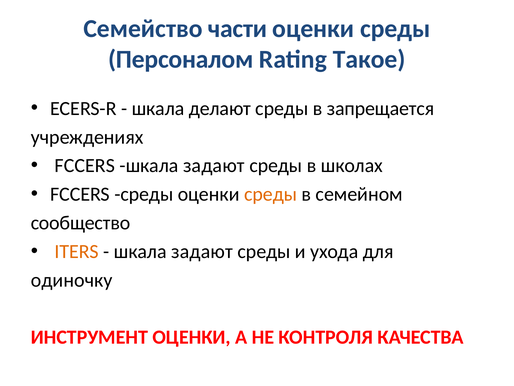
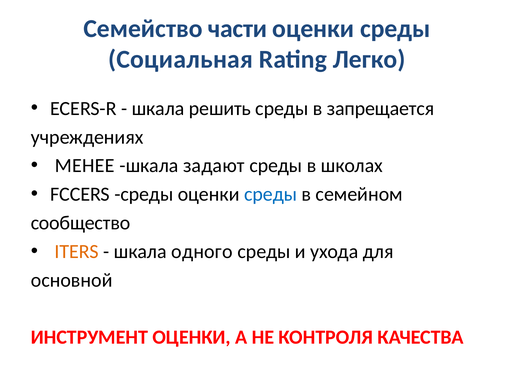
Персоналом: Персоналом -> Социальная (181, 59)
Такое: Такое -> Легко (369, 59)
делают: делают -> решить (220, 108)
FCCERS: FCCERS -> МЕНЕЕ (85, 165)
среды colour: orange -> blue (271, 194)
задают: задают -> одного (202, 251)
одиночку: одиночку -> основной (72, 280)
